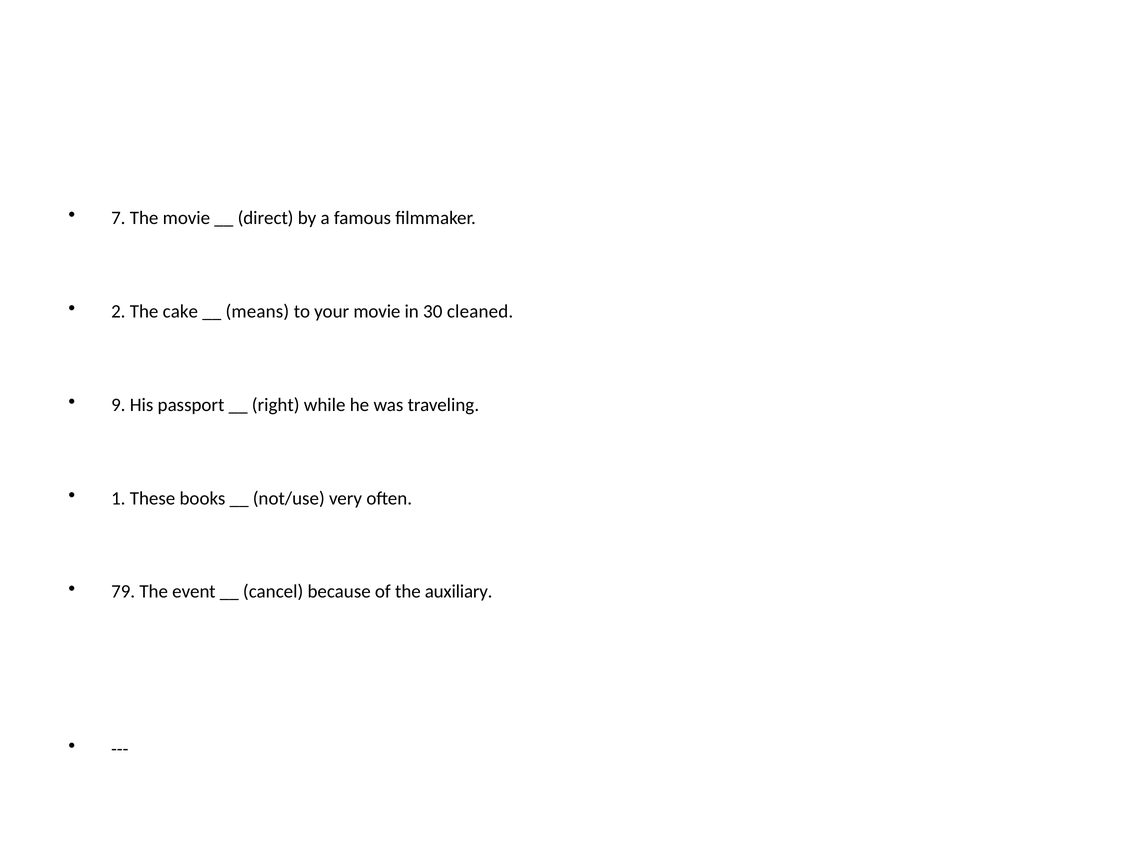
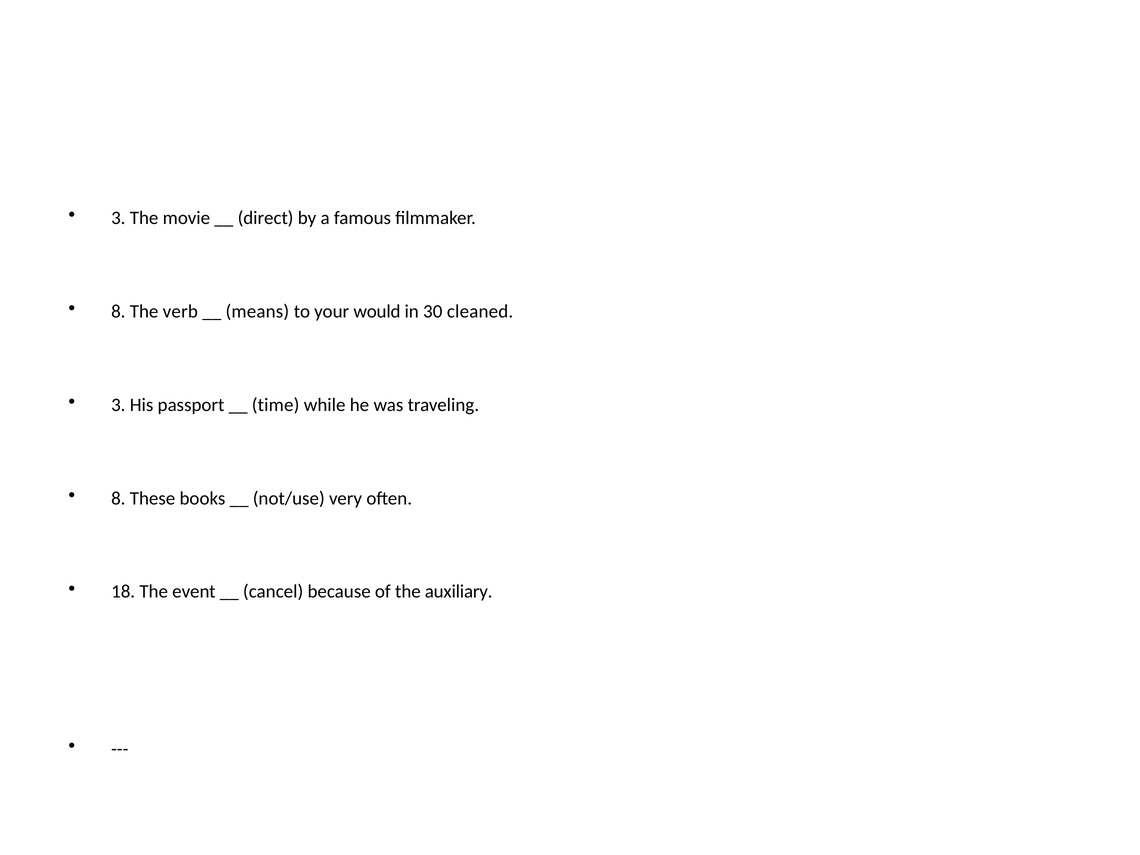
7: 7 -> 3 (118, 218)
2: 2 -> 8 (118, 311)
cake: cake -> verb (180, 311)
your movie: movie -> would (377, 311)
9: 9 -> 3 (118, 405)
right: right -> time (276, 405)
1: 1 -> 8 (118, 498)
79: 79 -> 18 (123, 592)
